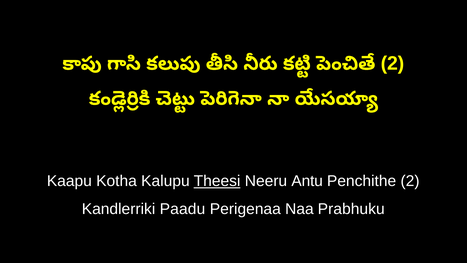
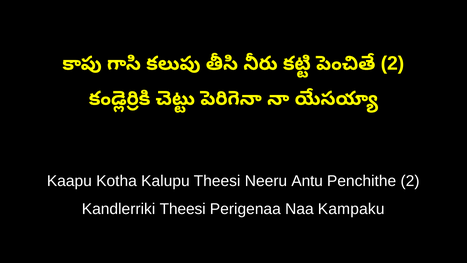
Theesi underline: present -> none (217, 181)
Kandlerriki Paadu: Paadu -> Theesi (183, 209)
Prabhuku: Prabhuku -> Kampaku (351, 209)
